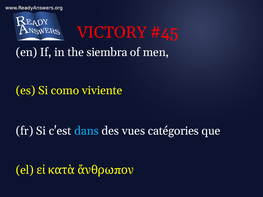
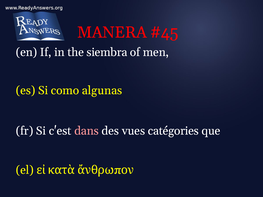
VICTORY: VICTORY -> MANERA (112, 32)
viviente: viviente -> algunas (102, 91)
dans colour: light blue -> pink (86, 131)
